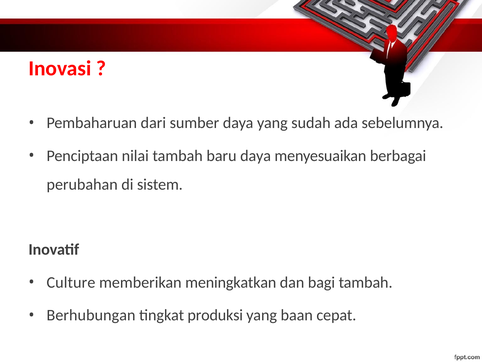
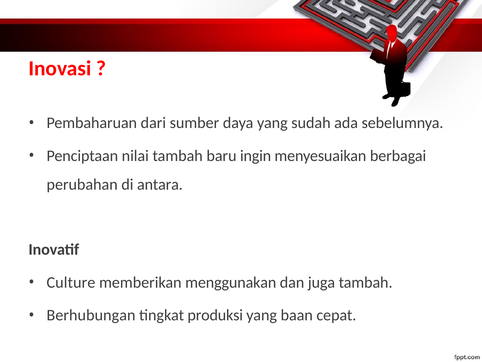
baru daya: daya -> ingin (256, 155)
sistem: sistem -> antara (160, 184)
meningkatkan: meningkatkan -> menggunakan (231, 282)
bagi: bagi -> juga (321, 282)
